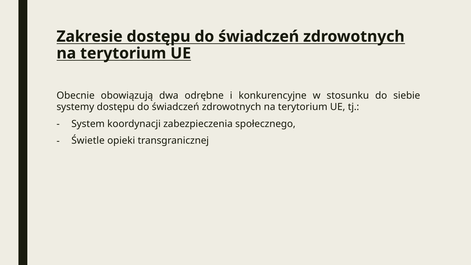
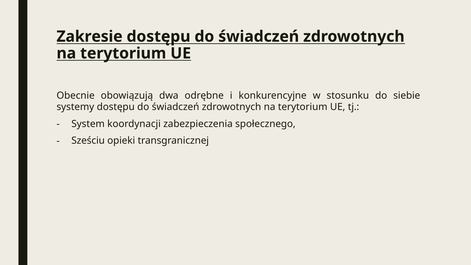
Świetle: Świetle -> Sześciu (88, 141)
